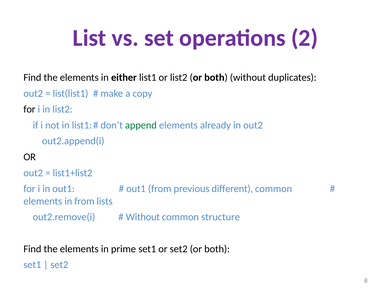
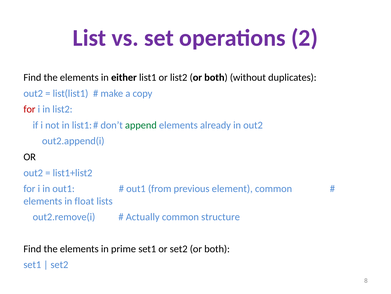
for colour: black -> red (29, 109)
different: different -> element (232, 188)
in from: from -> float (84, 201)
Without: Without -> Actually (143, 217)
